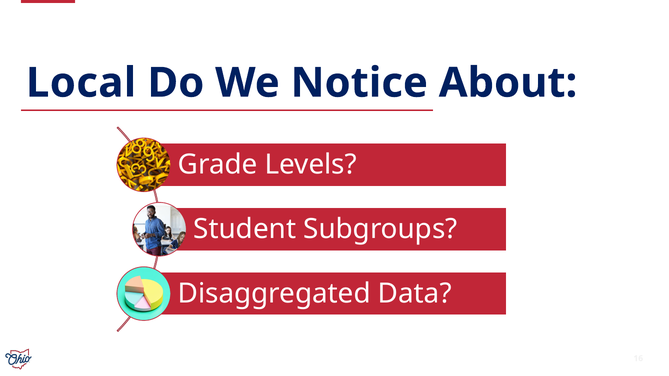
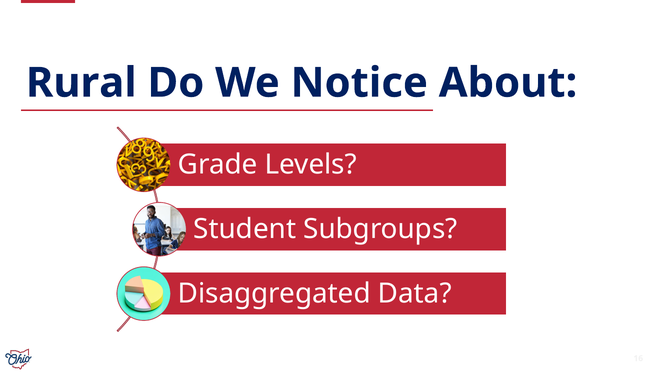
Local: Local -> Rural (81, 83)
